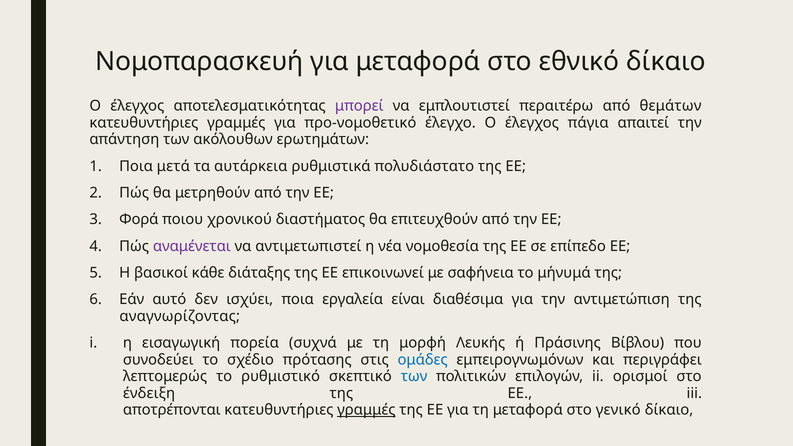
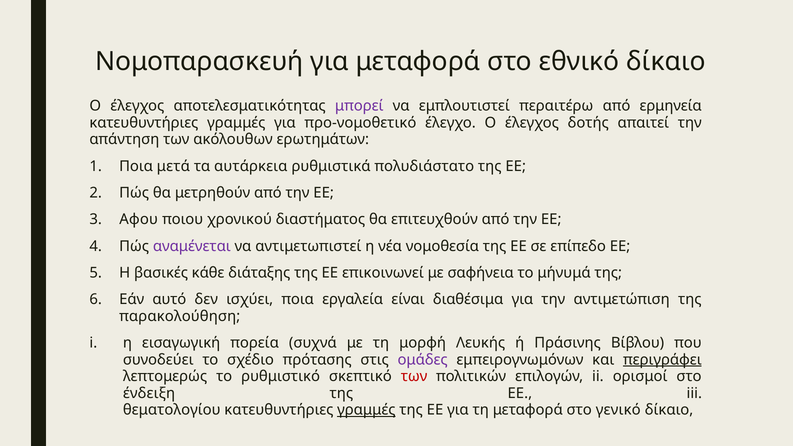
θεμάτων: θεμάτων -> ερμηνεία (671, 106)
πάγια: πάγια -> δοτής (588, 123)
Φορά: Φορά -> Αφου (139, 220)
βασικοί: βασικοί -> βασικές (161, 273)
αναγνωρίζοντας: αναγνωρίζοντας -> παρακολούθηση (180, 316)
ομάδες colour: blue -> purple (423, 360)
περιγράφει underline: none -> present (662, 360)
των colour: blue -> red (414, 377)
αποτρέπονται: αποτρέπονται -> θεματολογίου (172, 410)
